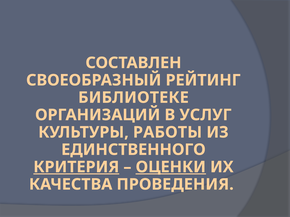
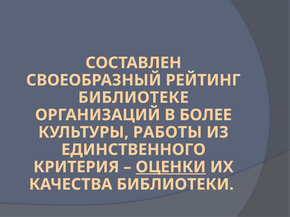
УСЛУГ: УСЛУГ -> БОЛЕЕ (206, 115)
КРИТЕРИЯ underline: present -> none (76, 167)
ПРОВЕДЕНИЯ: ПРОВЕДЕНИЯ -> БИБЛИОТЕКИ (175, 185)
